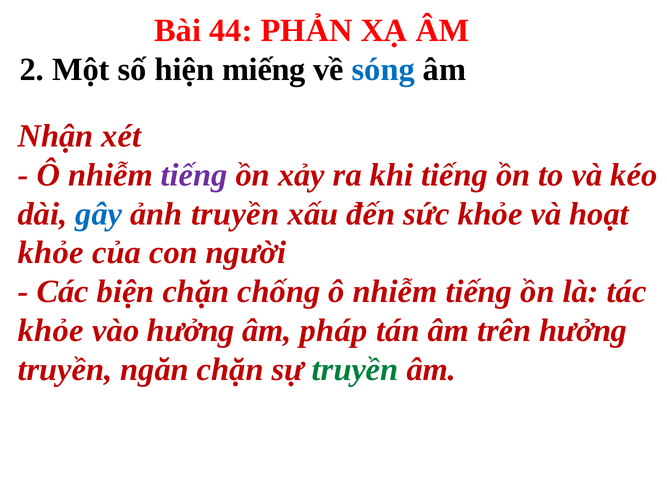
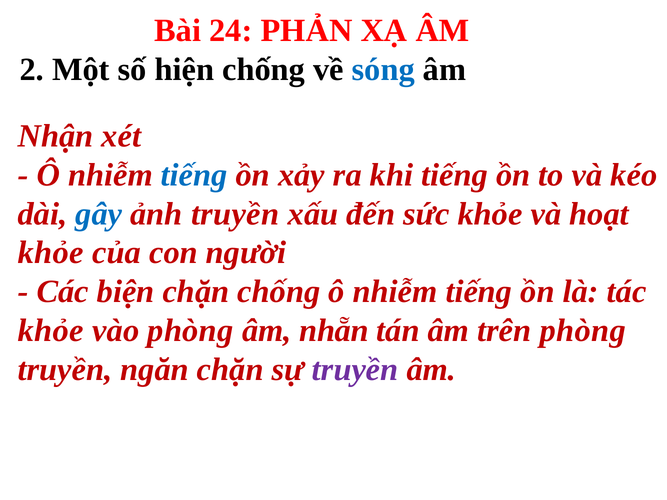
44: 44 -> 24 (231, 31)
hiện miếng: miếng -> chống (264, 69)
tiếng colour: purple -> blue (194, 175)
vào hưởng: hưởng -> phòng (190, 331)
pháp: pháp -> nhẵn (334, 331)
trên hưởng: hưởng -> phòng (583, 331)
truyền colour: green -> purple (355, 370)
